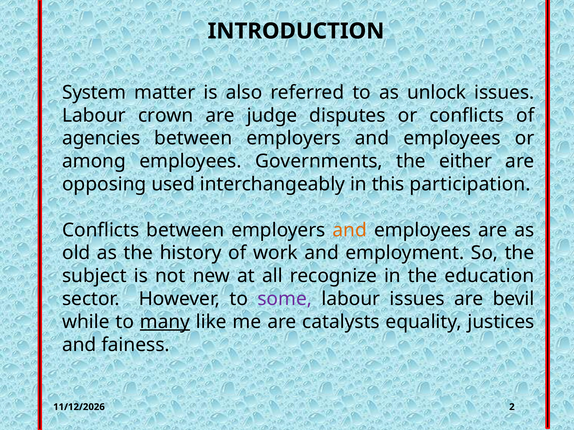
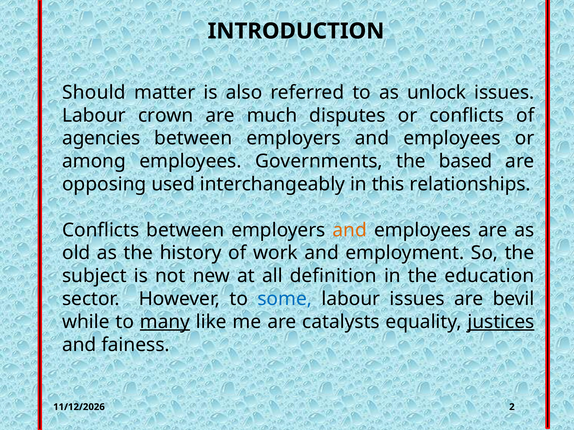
System: System -> Should (94, 93)
judge: judge -> much (272, 116)
either: either -> based (466, 161)
participation: participation -> relationships (470, 184)
recognize: recognize -> definition (333, 276)
some colour: purple -> blue (285, 299)
justices underline: none -> present (501, 322)
